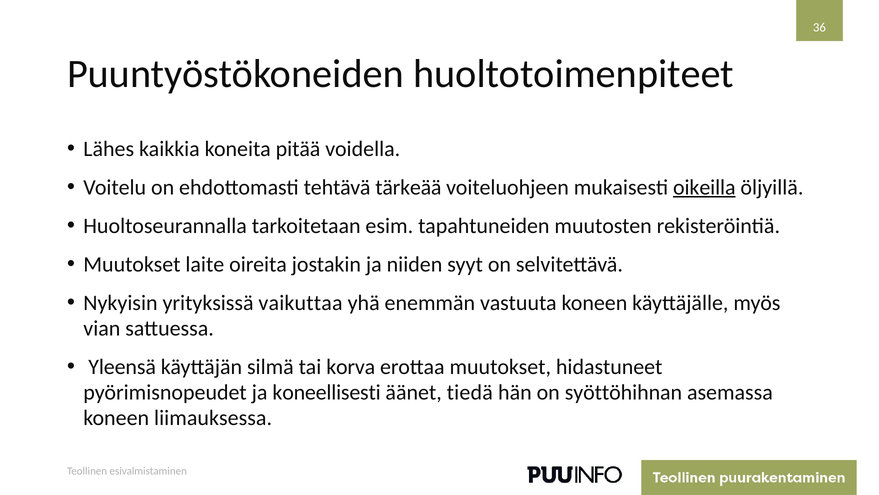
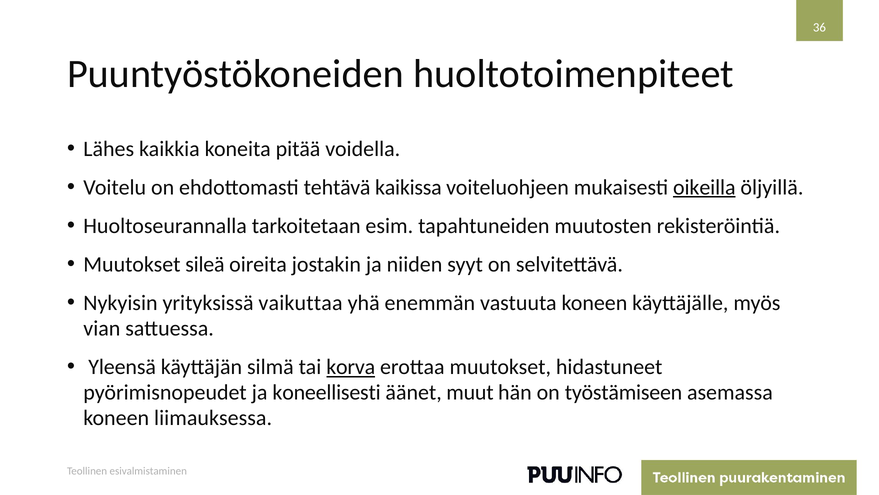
tärkeää: tärkeää -> kaikissa (408, 187)
laite: laite -> sileä (205, 264)
korva underline: none -> present (351, 367)
tiedä: tiedä -> muut (470, 392)
syöttöhihnan: syöttöhihnan -> työstämiseen (624, 392)
